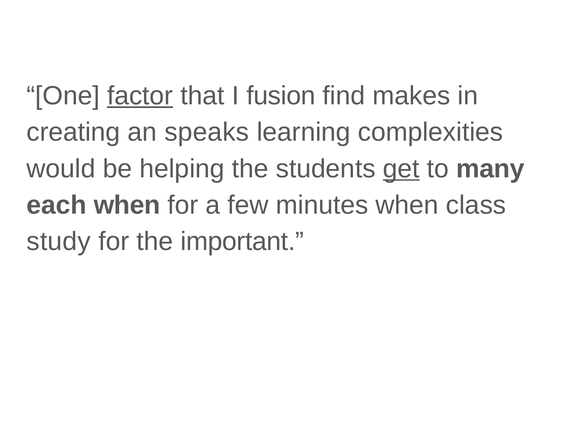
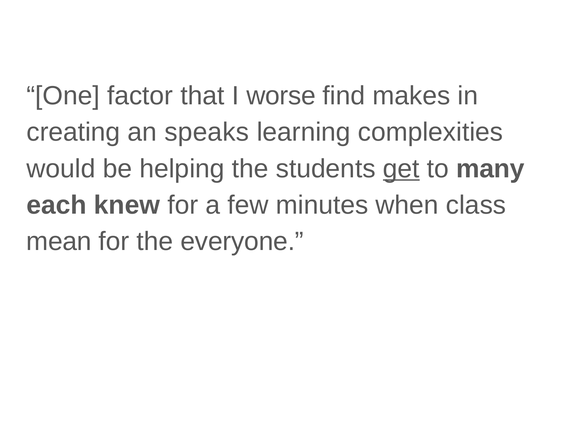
factor underline: present -> none (140, 96)
fusion: fusion -> worse (281, 96)
each when: when -> knew (127, 205)
study: study -> mean (59, 241)
important: important -> everyone (242, 241)
